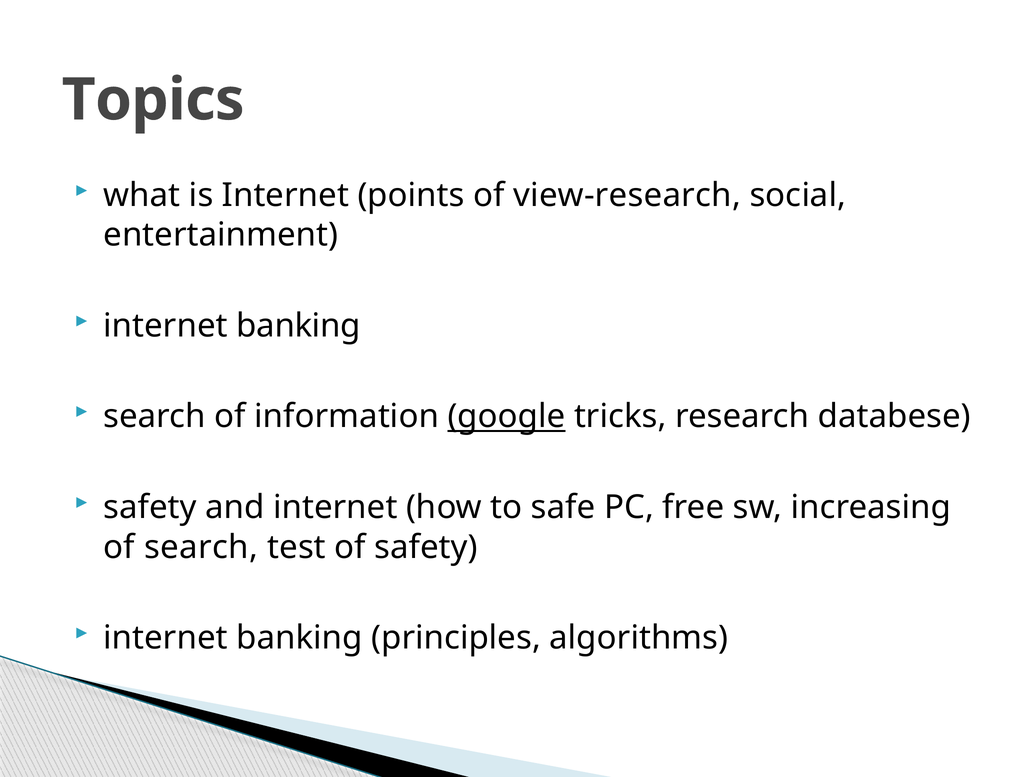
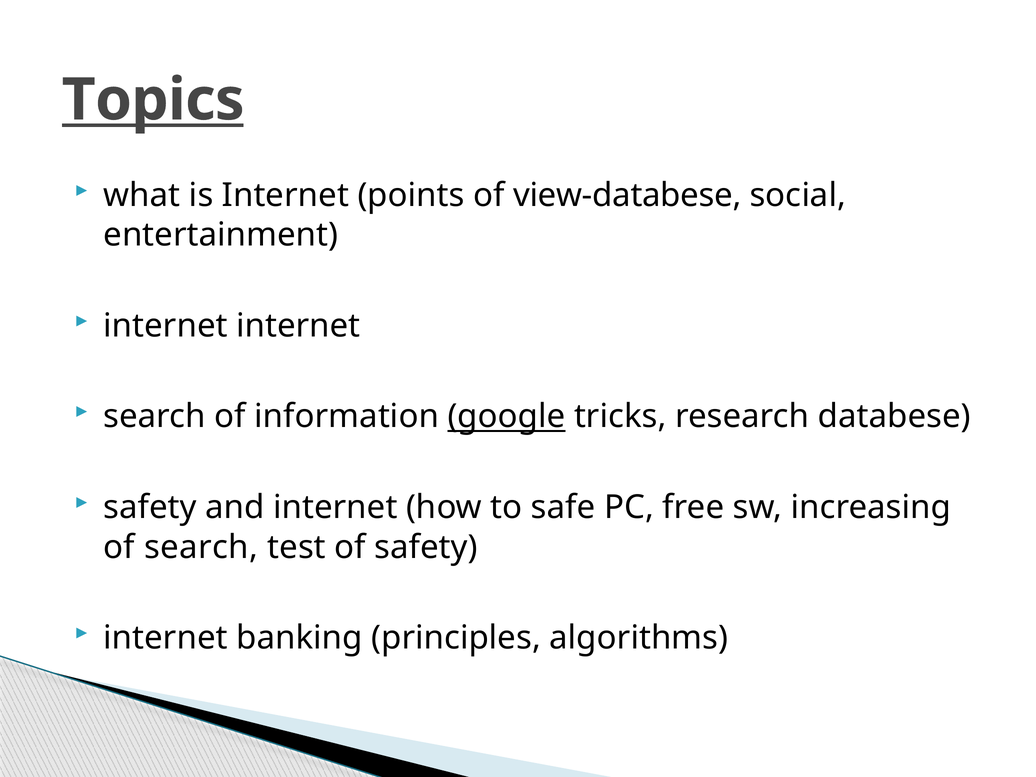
Topics underline: none -> present (153, 100)
view-research: view-research -> view-databese (627, 195)
banking: banking -> internet (298, 326)
